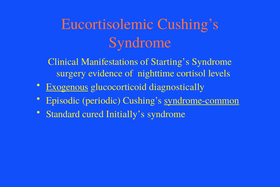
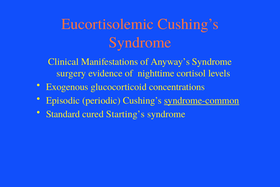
Starting’s: Starting’s -> Anyway’s (170, 62)
Exogenous underline: present -> none (67, 87)
diagnostically: diagnostically -> concentrations (177, 87)
Initially’s: Initially’s -> Starting’s (125, 114)
